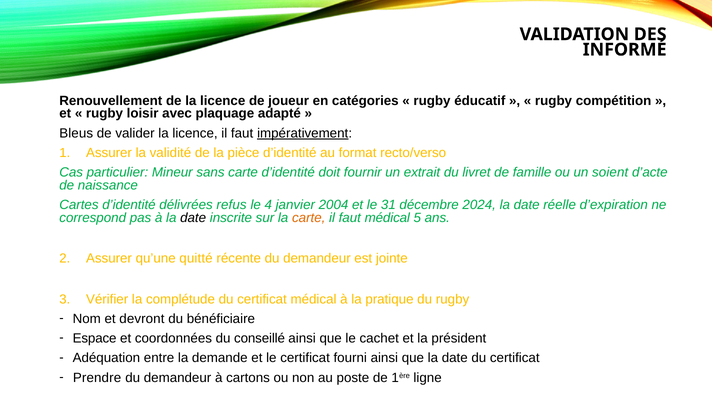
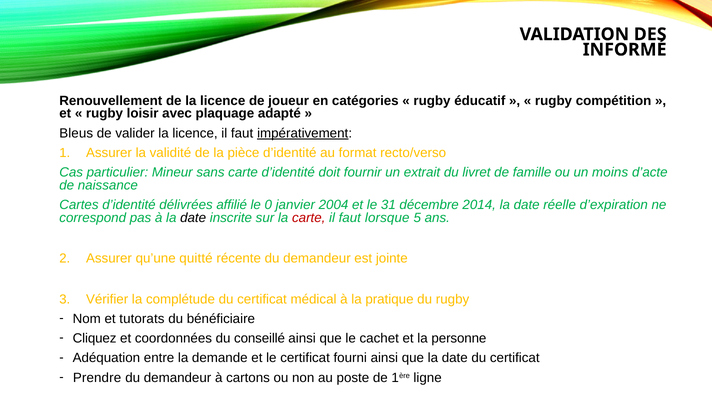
soient: soient -> moins (610, 173)
refus: refus -> affilié (232, 205)
4: 4 -> 0 (268, 205)
2024: 2024 -> 2014 (479, 205)
carte colour: orange -> red (309, 218)
faut médical: médical -> lorsque (387, 218)
devront: devront -> tutorats (142, 319)
Espace: Espace -> Cliquez (95, 339)
président: président -> personne (459, 339)
